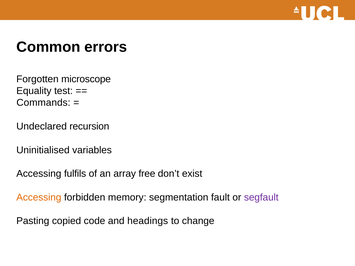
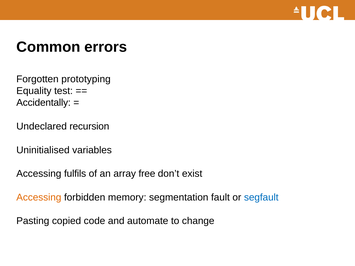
microscope: microscope -> prototyping (86, 79)
Commands: Commands -> Accidentally (44, 103)
segfault colour: purple -> blue (261, 198)
headings: headings -> automate (148, 221)
